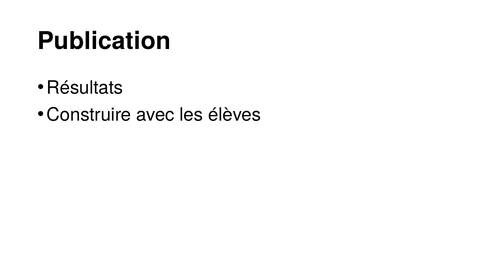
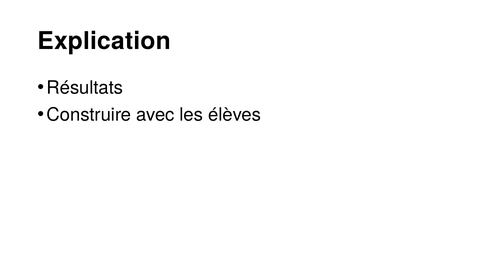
Publication: Publication -> Explication (104, 41)
